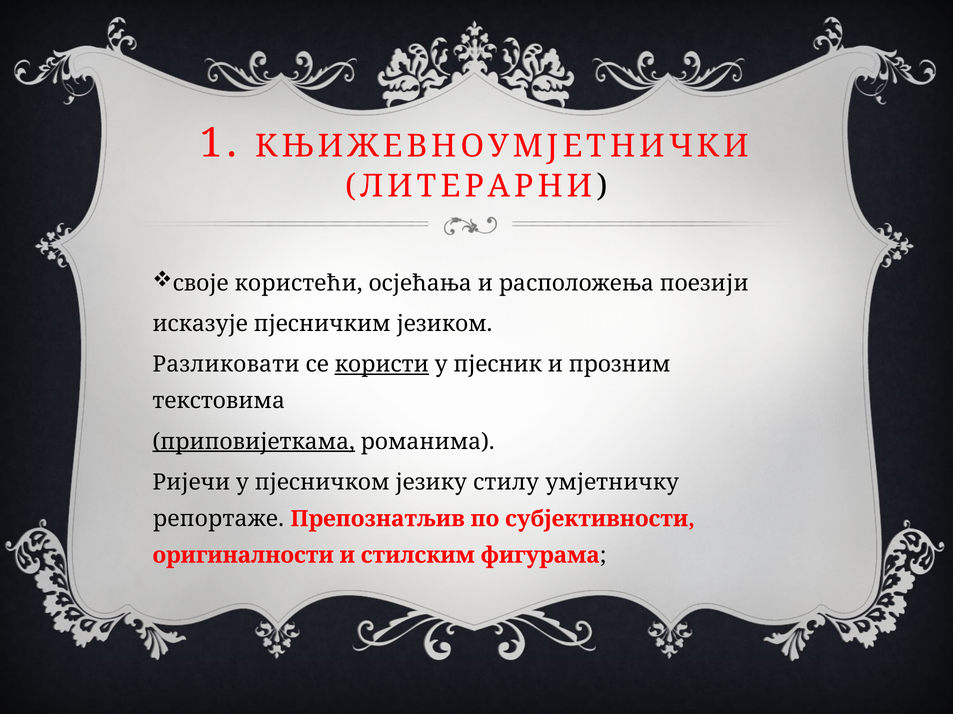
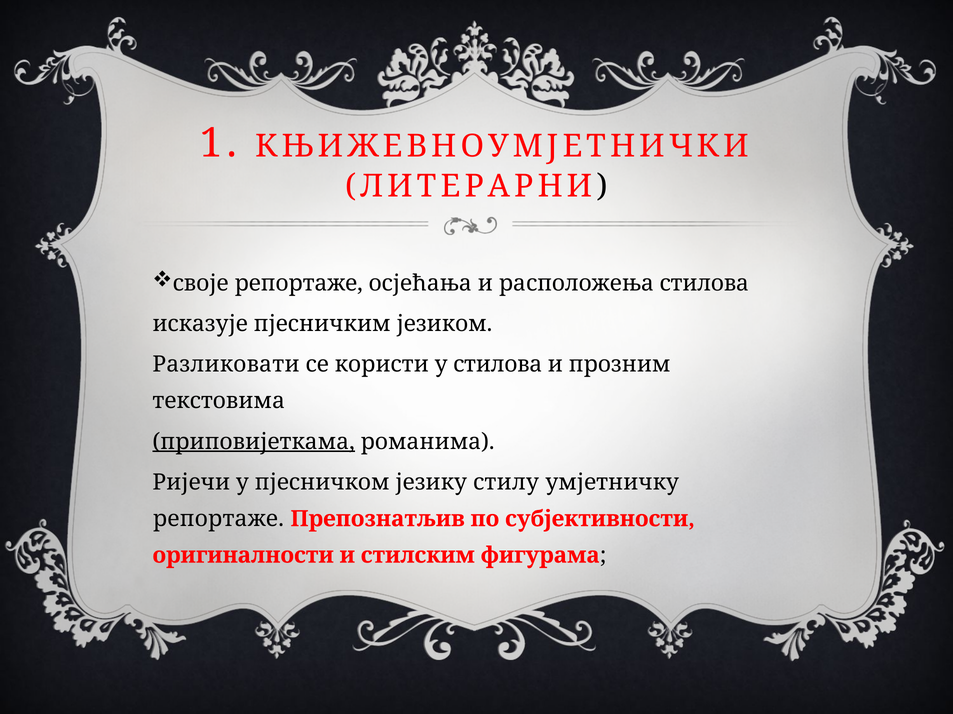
своје користећи: користећи -> репортаже (299, 283)
расположења поезији: поезији -> стилова (704, 283)
користи underline: present -> none (382, 365)
у пјесник: пјесник -> стилова (498, 365)
